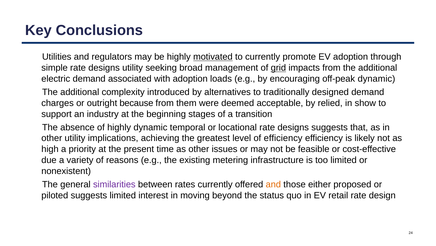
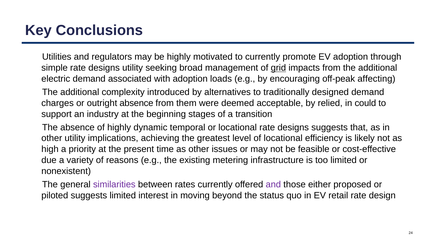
motivated underline: present -> none (213, 57)
off-peak dynamic: dynamic -> affecting (376, 79)
outright because: because -> absence (136, 103)
show: show -> could (365, 103)
of efficiency: efficiency -> locational (283, 138)
and colour: orange -> purple (273, 184)
